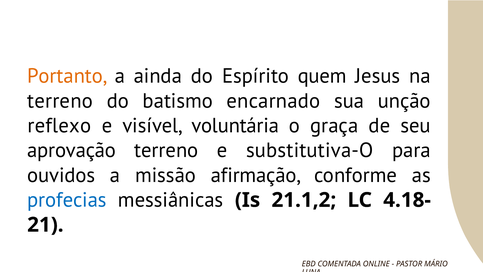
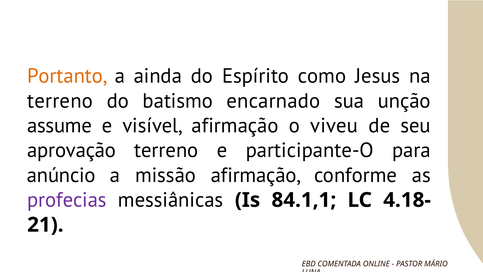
quem: quem -> como (322, 76)
reflexo: reflexo -> assume (60, 126)
visível voluntária: voluntária -> afirmação (235, 126)
graça: graça -> viveu (334, 126)
substitutiva-O: substitutiva-O -> participante-O (310, 150)
ouvidos: ouvidos -> anúncio (61, 175)
profecias colour: blue -> purple (67, 200)
21.1,2: 21.1,2 -> 84.1,1 (304, 200)
